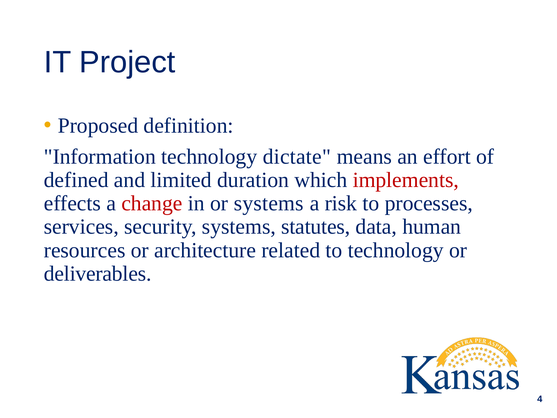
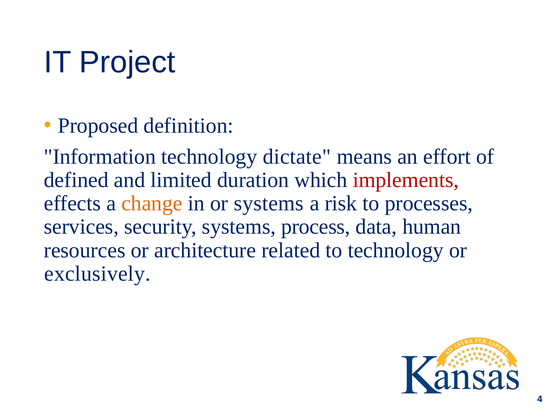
change colour: red -> orange (152, 203)
statutes: statutes -> process (316, 227)
deliverables: deliverables -> exclusively (97, 273)
